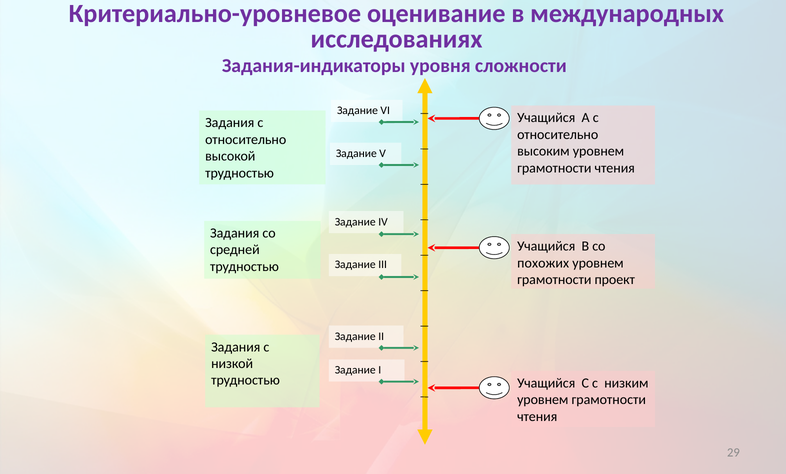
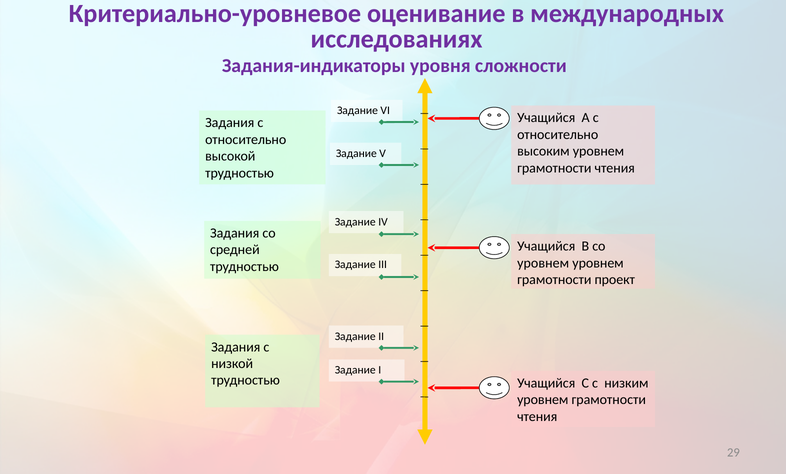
похожих: похожих -> уровнем (543, 263)
